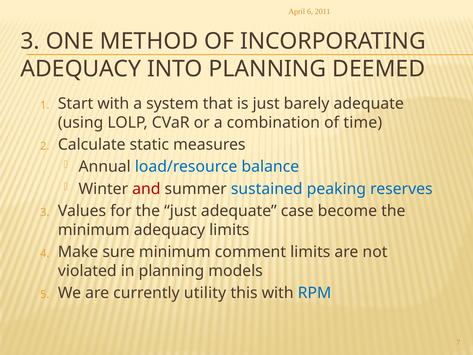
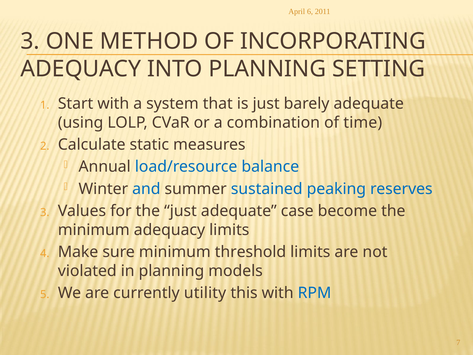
DEEMED: DEEMED -> SETTING (379, 69)
and colour: red -> blue (146, 189)
comment: comment -> threshold (250, 252)
